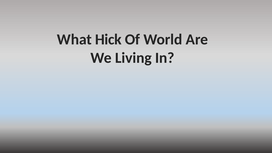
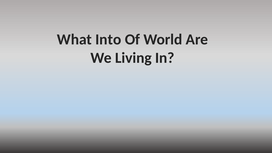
Hick: Hick -> Into (108, 40)
